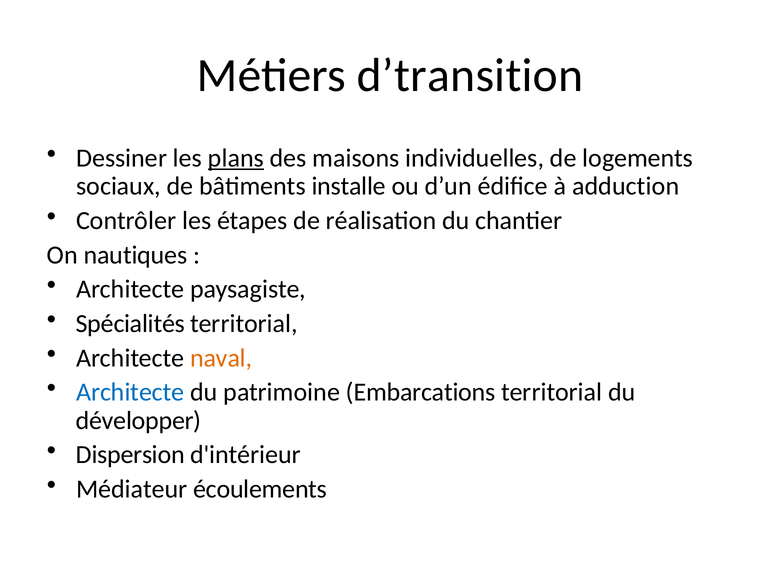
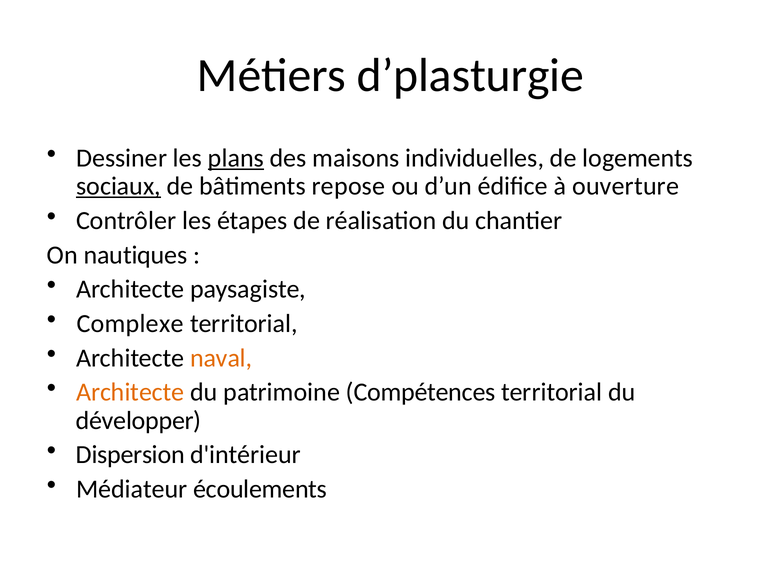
d’transition: d’transition -> d’plasturgie (470, 76)
sociaux underline: none -> present (119, 186)
installe: installe -> repose (348, 186)
adduction: adduction -> ouverture (626, 186)
Spécialités: Spécialités -> Complexe (130, 324)
Architecte colour: blue -> orange (130, 392)
Embarcations: Embarcations -> Compétences (421, 392)
